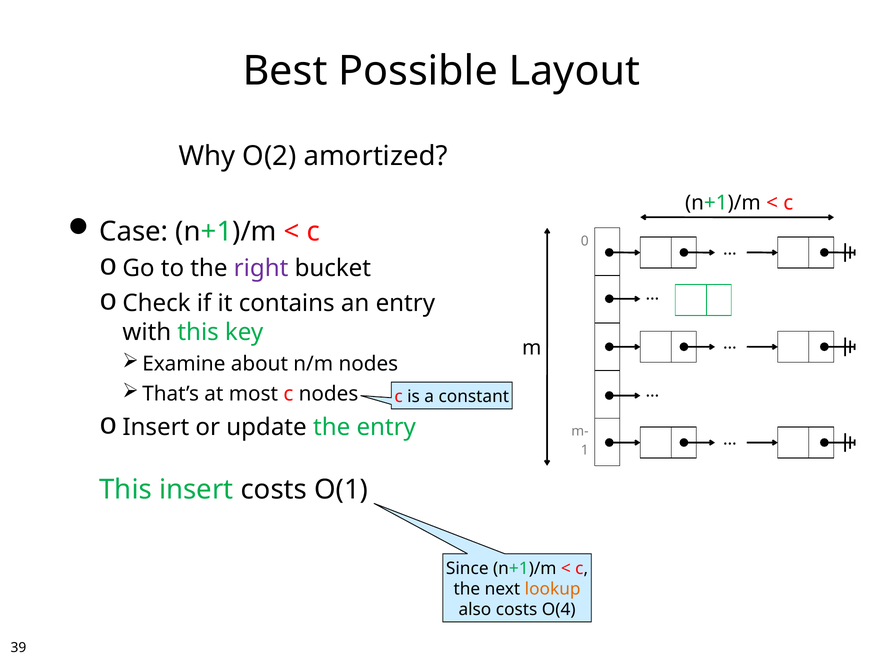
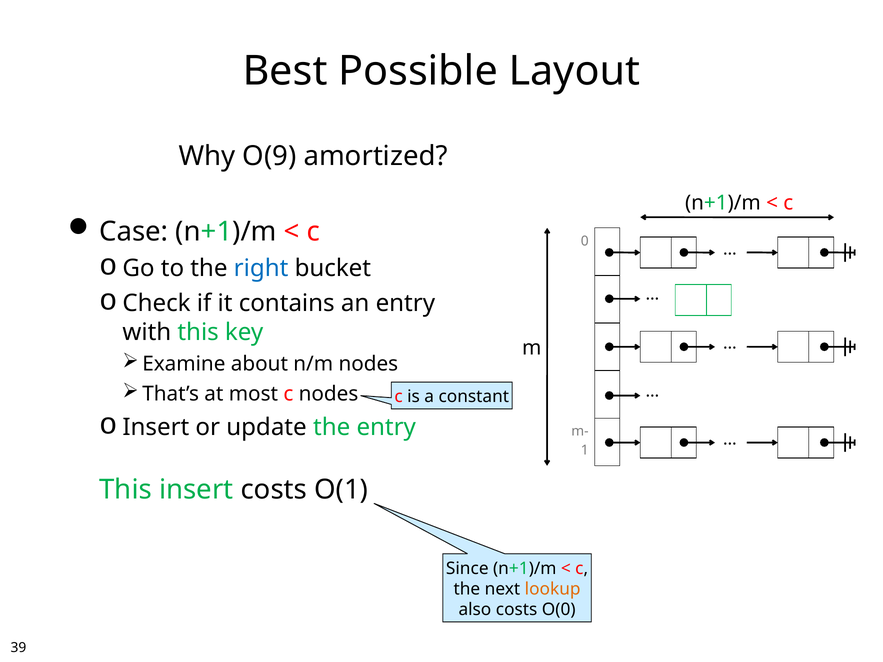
O(2: O(2 -> O(9 (269, 156)
right colour: purple -> blue (261, 268)
O(4: O(4 -> O(0 (559, 610)
